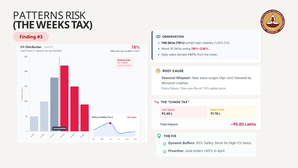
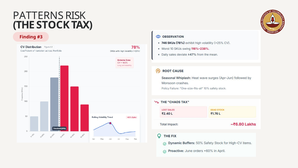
WEEKS: WEEKS -> STOCK (53, 25)
